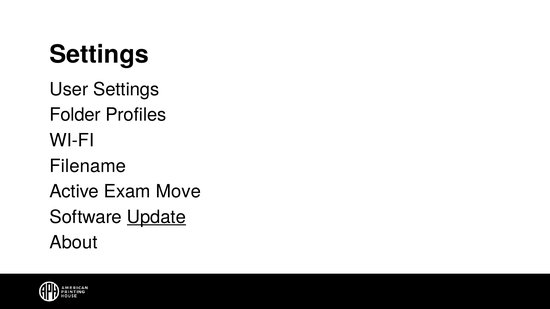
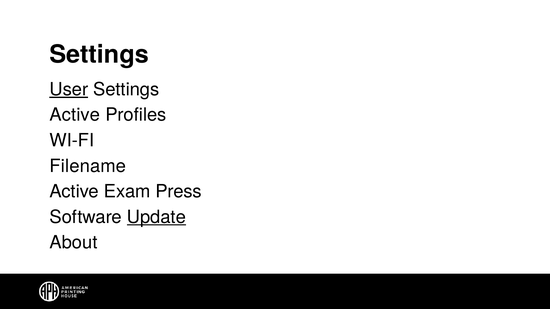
User underline: none -> present (69, 90)
Folder: Folder -> Active (75, 115)
Move: Move -> Press (179, 192)
